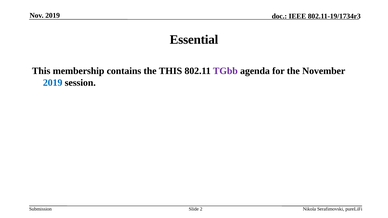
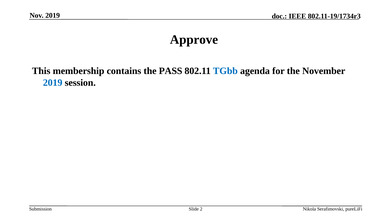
Essential: Essential -> Approve (194, 40)
the THIS: THIS -> PASS (171, 71)
TGbb colour: purple -> blue (225, 71)
